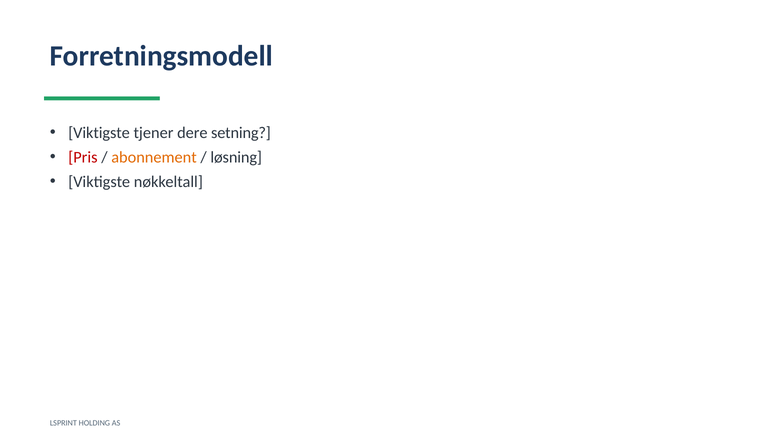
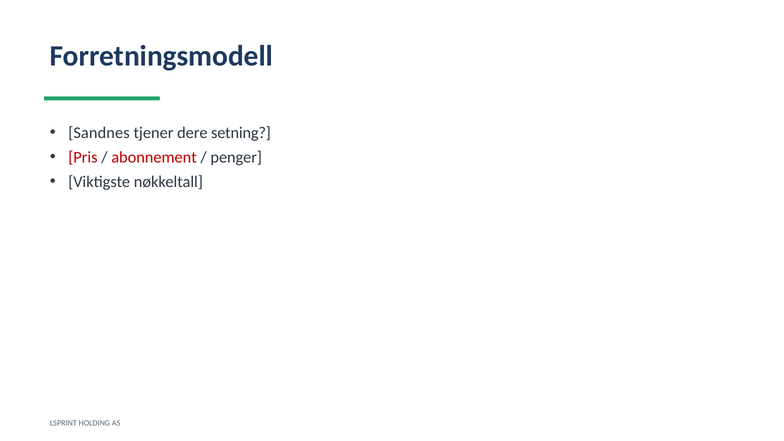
Viktigste: Viktigste -> Sandnes (99, 133)
abonnement colour: orange -> red (154, 157)
løsning: løsning -> penger (236, 157)
